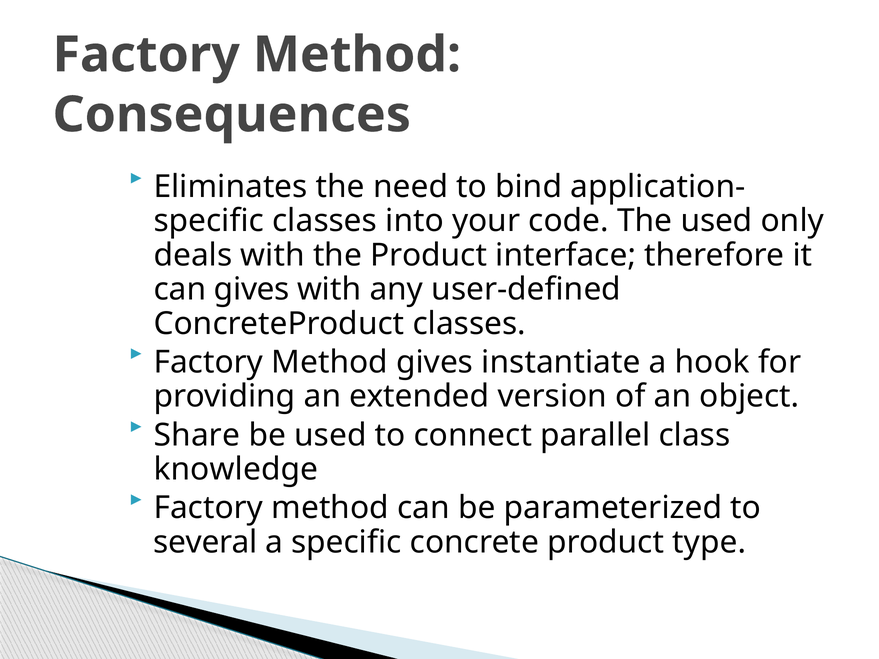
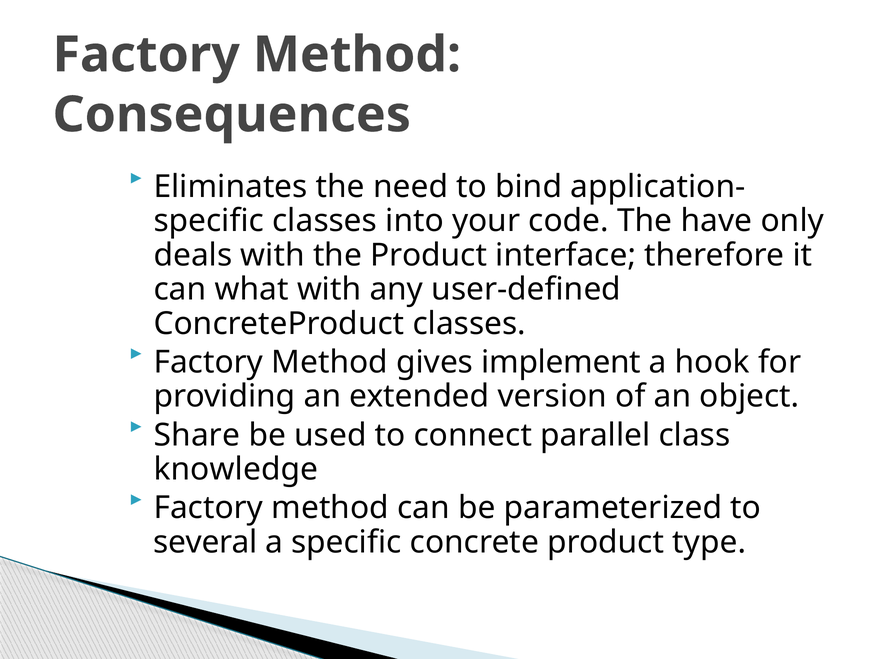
The used: used -> have (716, 221)
can gives: gives -> what (252, 290)
instantiate: instantiate -> implement (561, 362)
